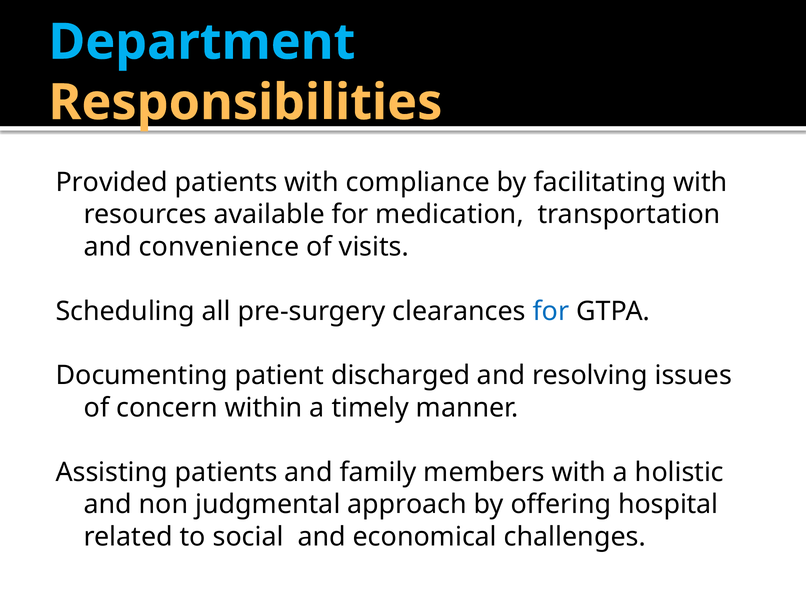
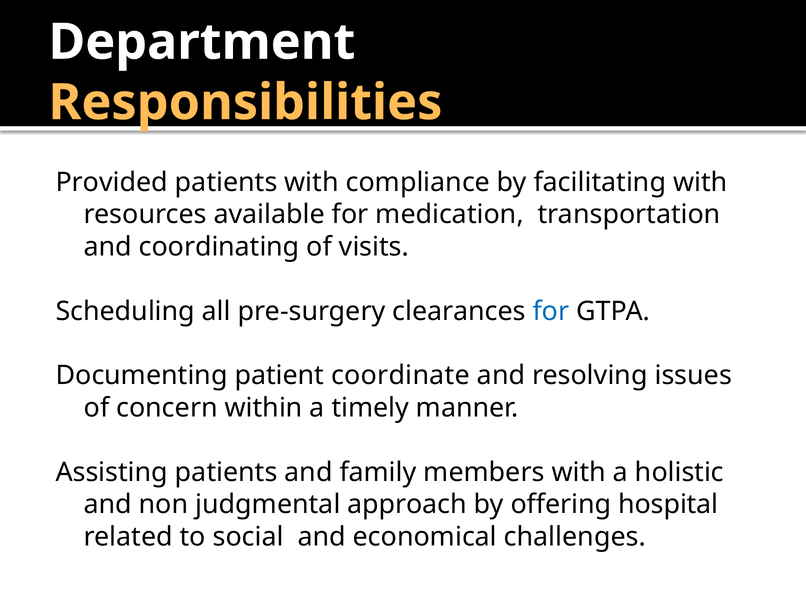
Department colour: light blue -> white (202, 42)
convenience: convenience -> coordinating (219, 247)
discharged: discharged -> coordinate (401, 376)
